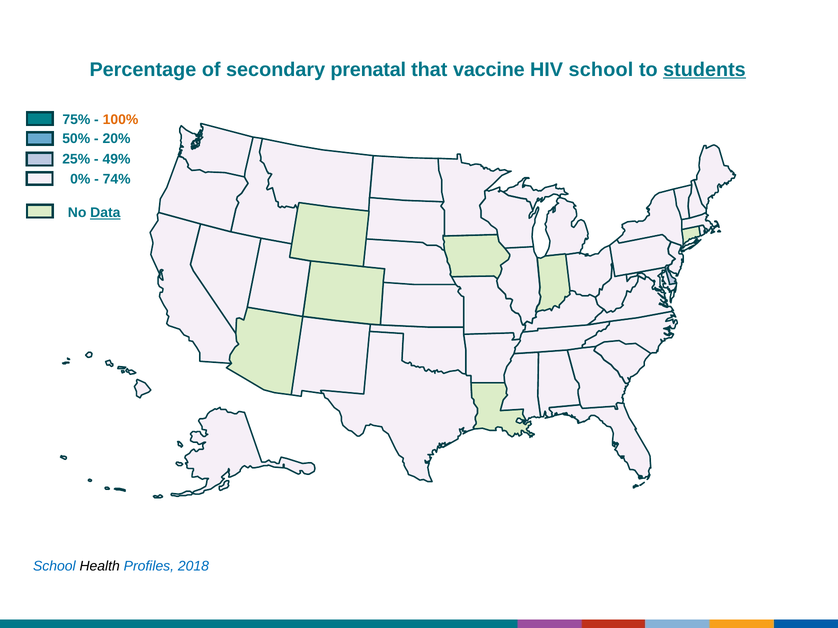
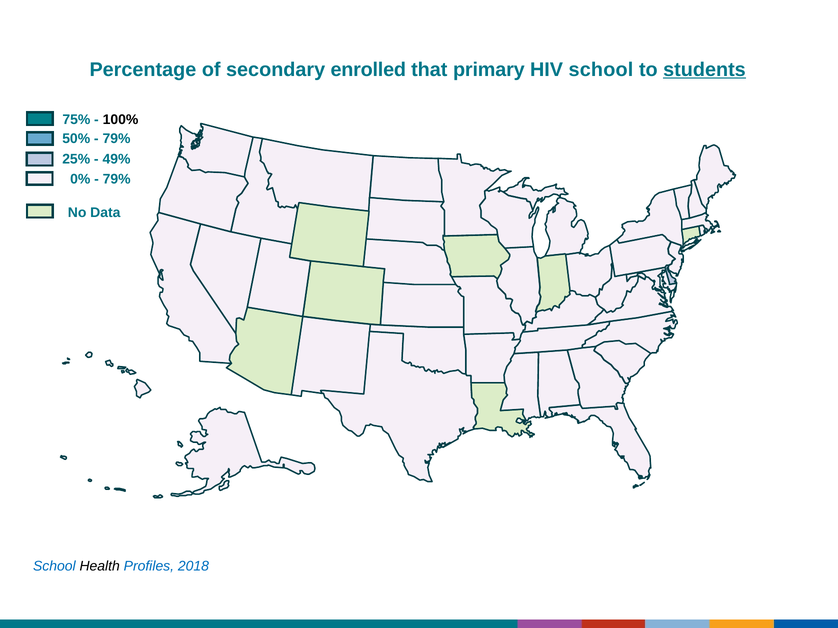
prenatal: prenatal -> enrolled (368, 70)
vaccine: vaccine -> primary (489, 70)
100% colour: orange -> black (121, 120)
20%: 20% -> 79% (117, 139)
74%: 74% -> 79% (117, 179)
Data underline: present -> none (105, 213)
